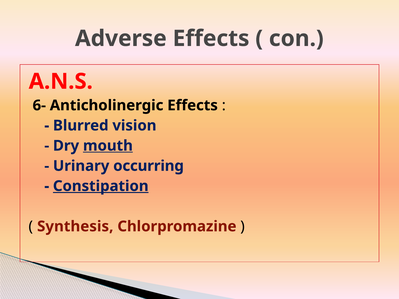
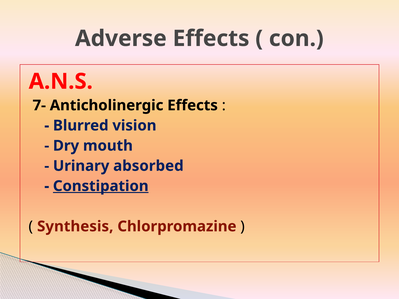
6-: 6- -> 7- (39, 105)
mouth underline: present -> none (108, 146)
occurring: occurring -> absorbed (148, 166)
